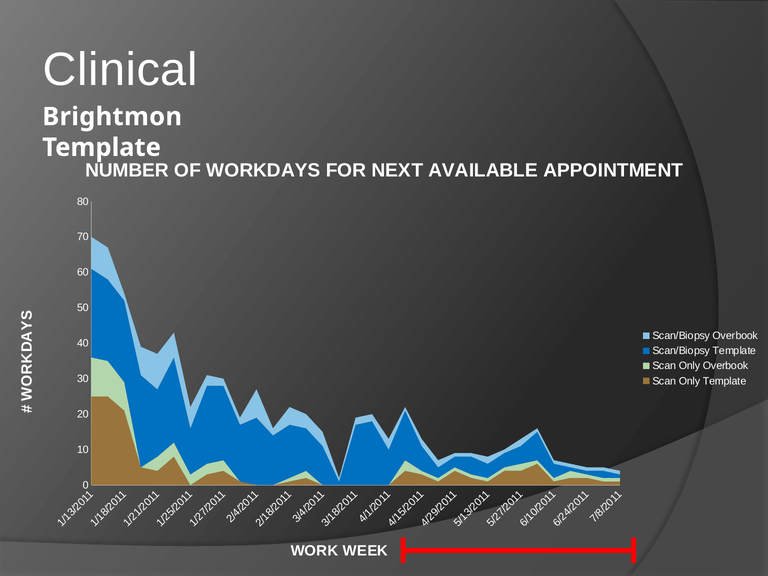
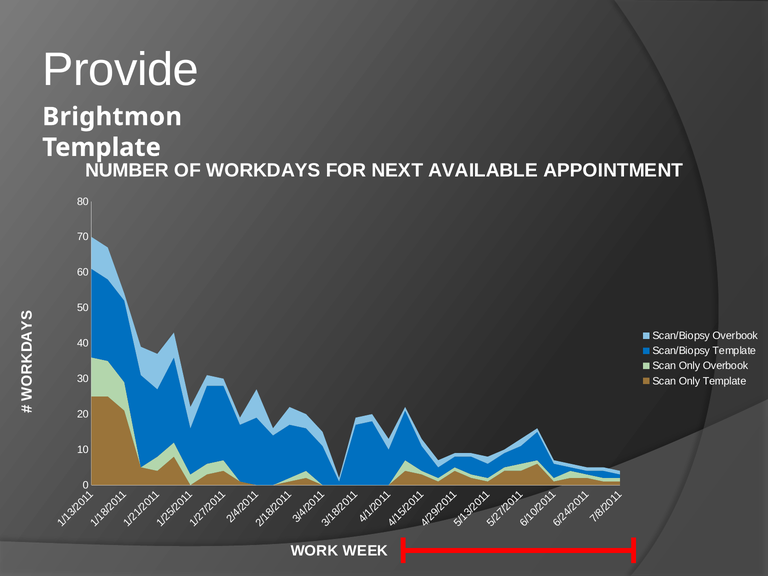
Clinical: Clinical -> Provide (121, 70)
